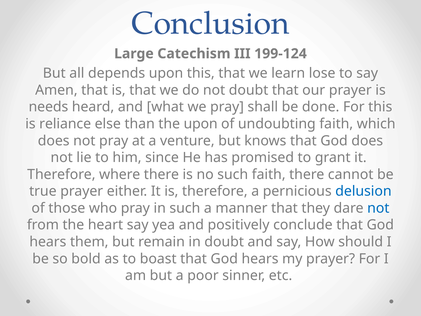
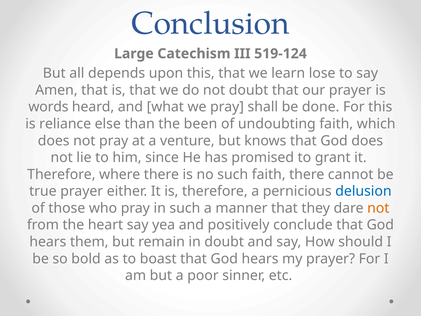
199-124: 199-124 -> 519-124 (281, 54)
needs: needs -> words (48, 107)
the upon: upon -> been (200, 124)
not colour: blue -> orange (378, 208)
